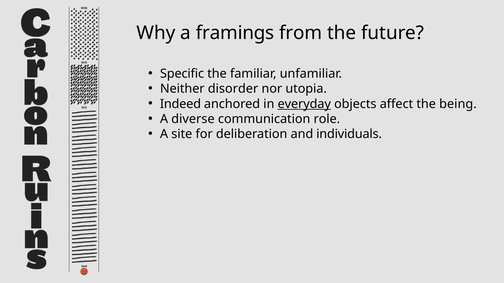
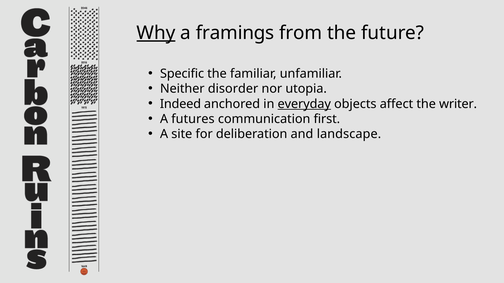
Why underline: none -> present (156, 33)
being: being -> writer (458, 104)
diverse: diverse -> futures (193, 119)
role: role -> first (327, 119)
individuals: individuals -> landscape (349, 134)
